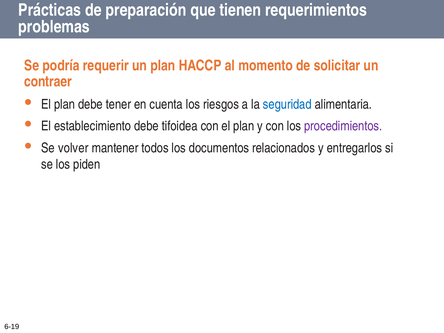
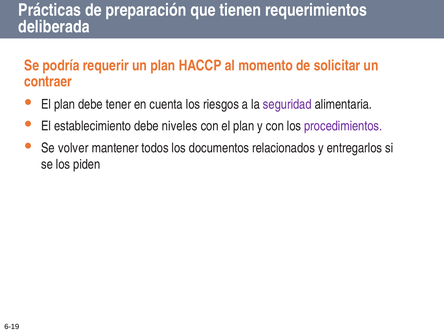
problemas: problemas -> deliberada (54, 27)
seguridad colour: blue -> purple (287, 104)
tifoidea: tifoidea -> niveles (180, 126)
